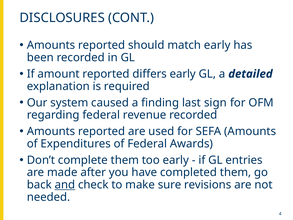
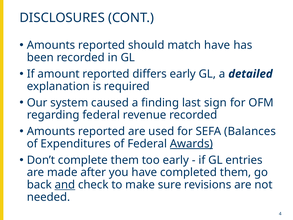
match early: early -> have (217, 45)
SEFA Amounts: Amounts -> Balances (250, 131)
Awards underline: none -> present (191, 144)
